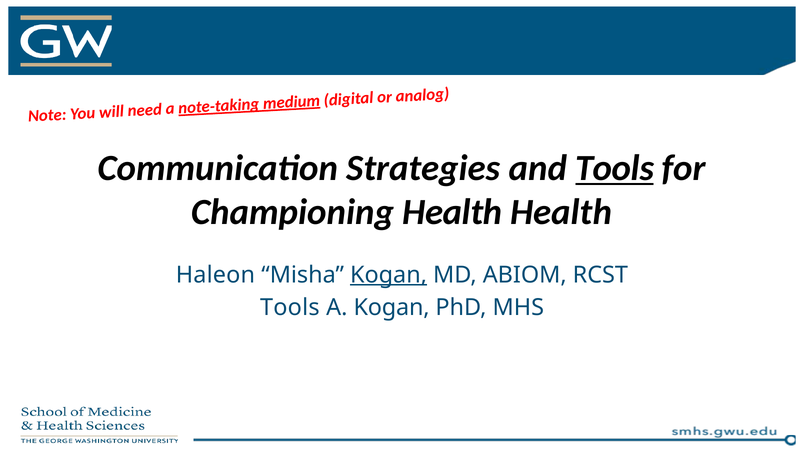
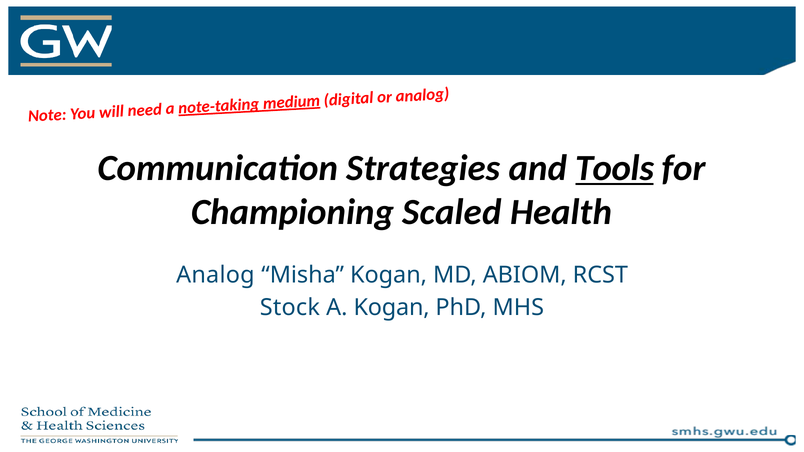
Championing Health: Health -> Scaled (452, 212)
Haleon: Haleon -> Analog (215, 275)
Kogan underline: present -> none (389, 275)
Tools: Tools -> Stock (290, 308)
